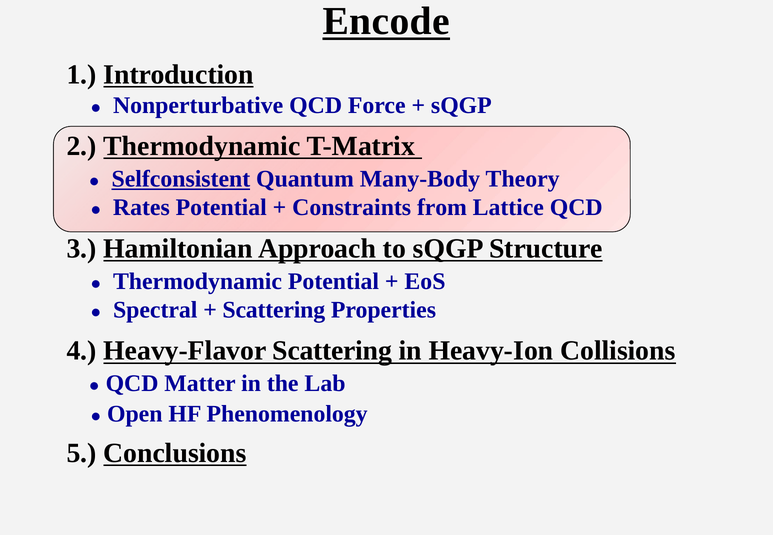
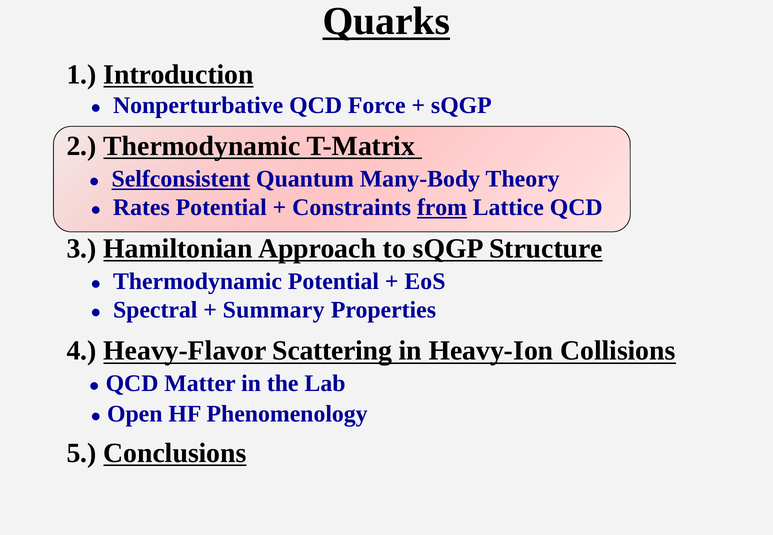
Encode: Encode -> Quarks (386, 21)
from underline: none -> present (442, 207)
Scattering: Scattering -> Summary (274, 310)
